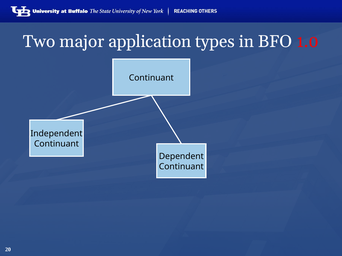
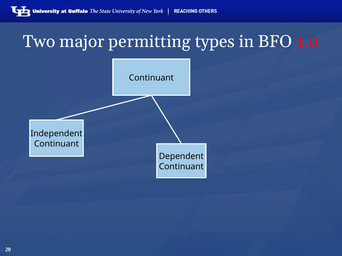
application: application -> permitting (150, 42)
